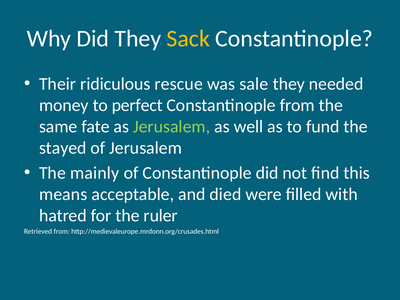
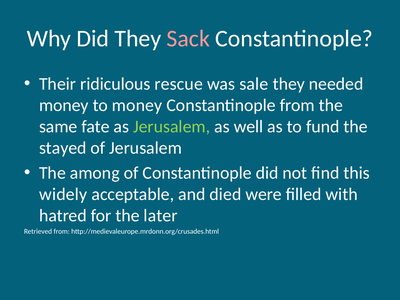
Sack colour: yellow -> pink (188, 39)
to perfect: perfect -> money (137, 105)
mainly: mainly -> among (95, 173)
means: means -> widely (63, 194)
ruler: ruler -> later (161, 216)
